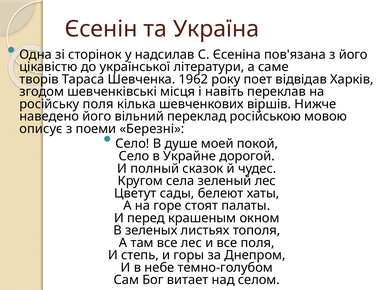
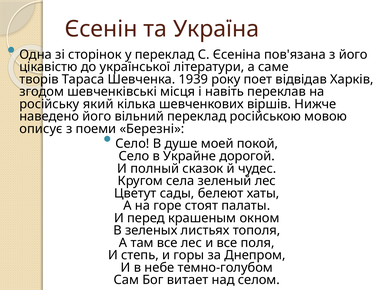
у надсилав: надсилав -> переклад (165, 55)
1962: 1962 -> 1939 (193, 79)
російську поля: поля -> який (98, 104)
